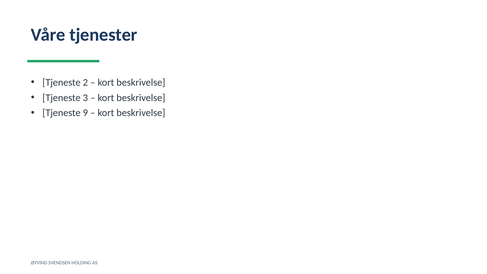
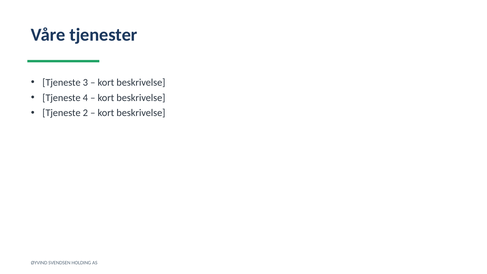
2: 2 -> 3 (85, 82)
3: 3 -> 4 (85, 98)
9: 9 -> 2 (85, 113)
